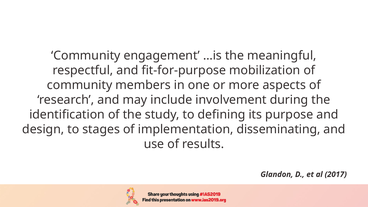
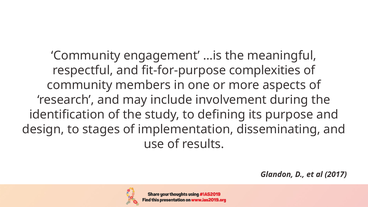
mobilization: mobilization -> complexities (265, 70)
